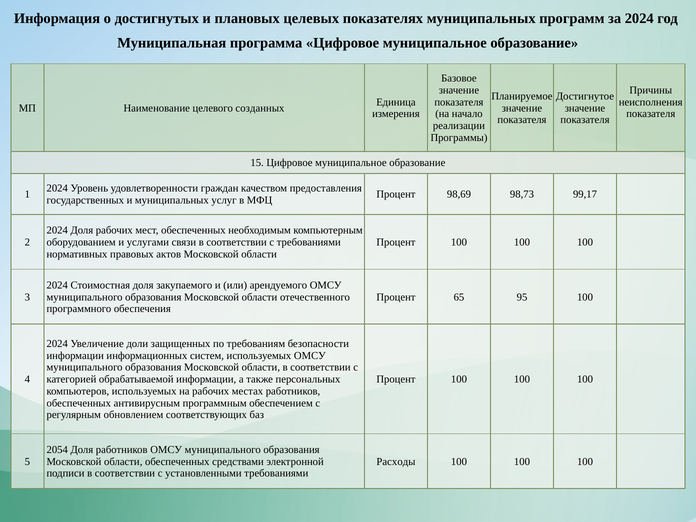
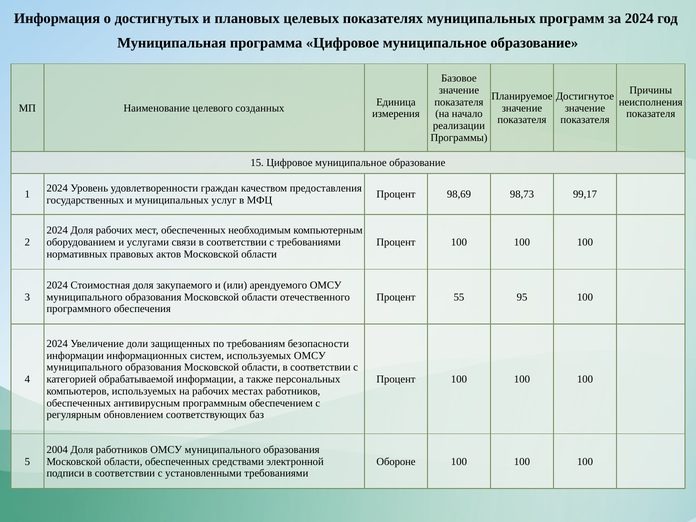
65: 65 -> 55 (459, 297)
2054: 2054 -> 2004 (57, 450)
Расходы: Расходы -> Обороне (396, 462)
